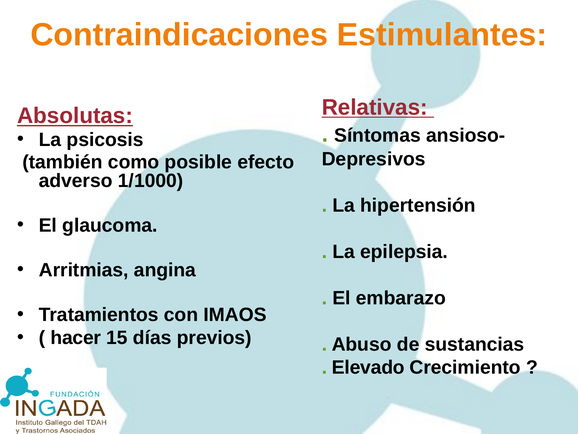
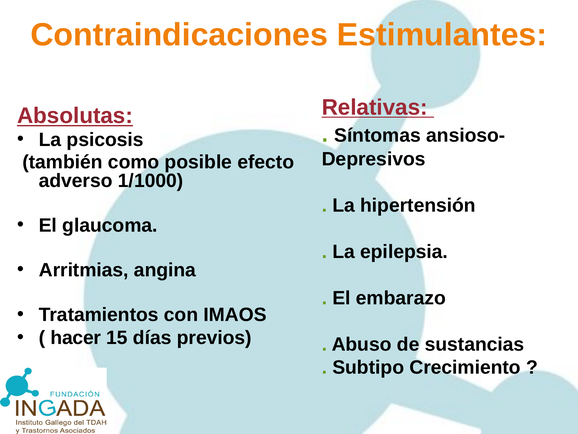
Elevado: Elevado -> Subtipo (368, 367)
